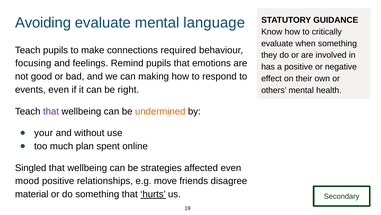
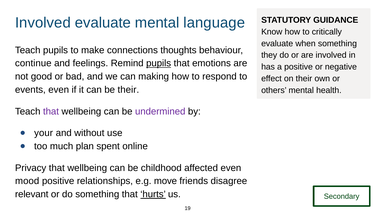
Avoiding: Avoiding -> Involved (43, 23)
required: required -> thoughts (178, 50)
focusing: focusing -> continue (33, 63)
pupils underline: none -> present (159, 63)
be right: right -> their (128, 89)
undermined colour: orange -> purple (160, 111)
Singled: Singled -> Privacy (31, 167)
strategies: strategies -> childhood (161, 167)
material: material -> relevant (32, 194)
